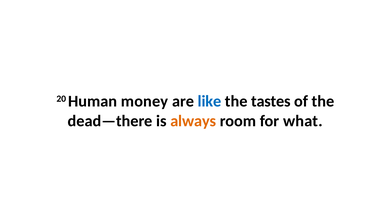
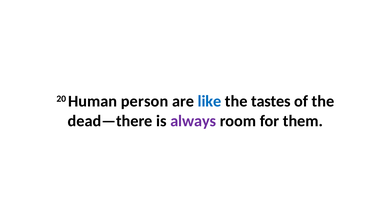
money: money -> person (145, 101)
always colour: orange -> purple (193, 121)
what: what -> them (303, 121)
